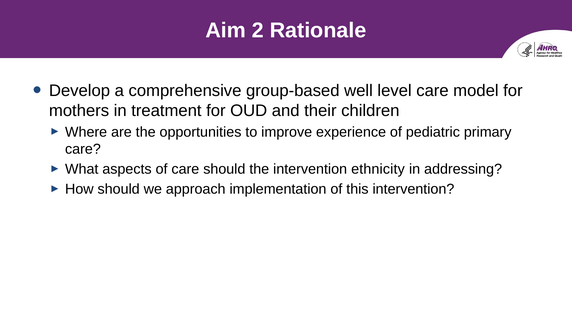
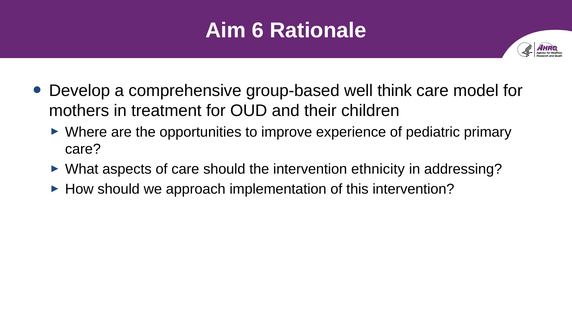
2: 2 -> 6 (258, 30)
level: level -> think (395, 91)
